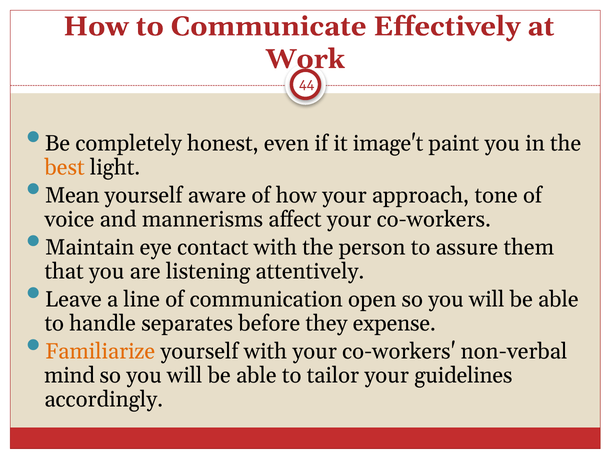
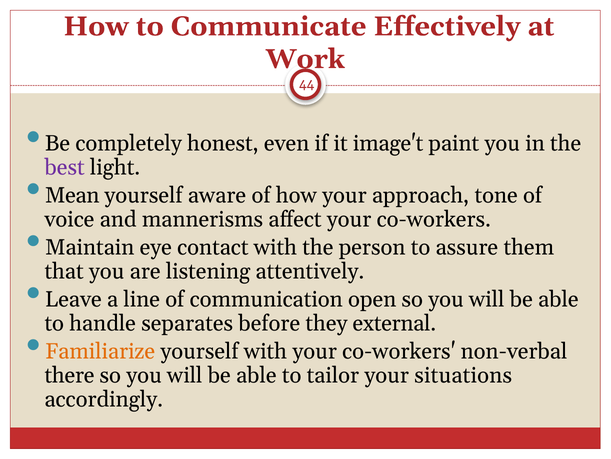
best colour: orange -> purple (65, 167)
expense: expense -> external (394, 323)
mind: mind -> there (69, 375)
guidelines: guidelines -> situations (463, 375)
